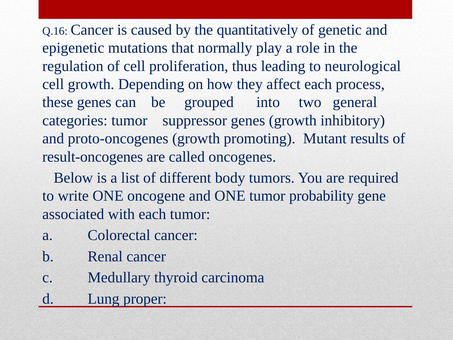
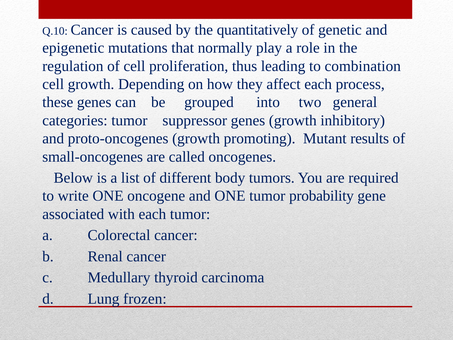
Q.16: Q.16 -> Q.10 (55, 31)
neurological: neurological -> combination (363, 66)
result-oncogenes: result-oncogenes -> small-oncogenes (93, 157)
proper: proper -> frozen (145, 299)
